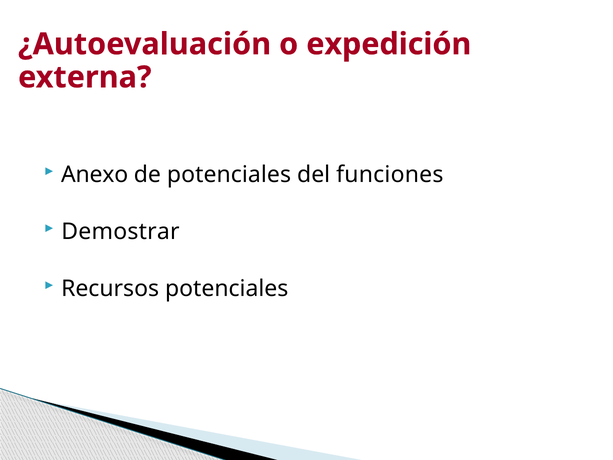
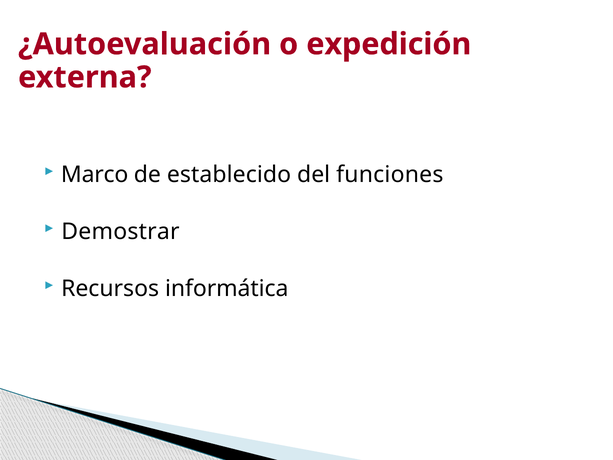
Anexo: Anexo -> Marco (95, 175)
de potenciales: potenciales -> establecido (229, 175)
Recursos potenciales: potenciales -> informática (227, 288)
